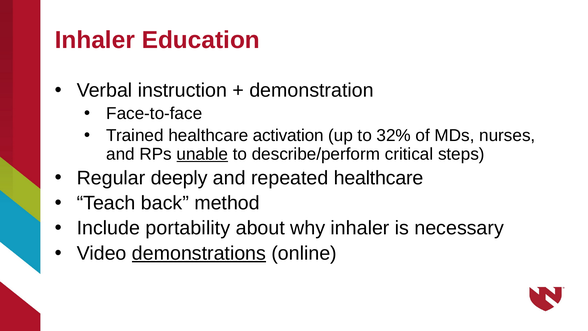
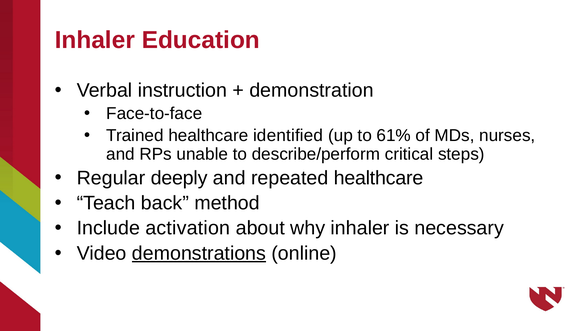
activation: activation -> identified (288, 135)
32%: 32% -> 61% (394, 135)
unable underline: present -> none (202, 154)
portability: portability -> activation (188, 228)
